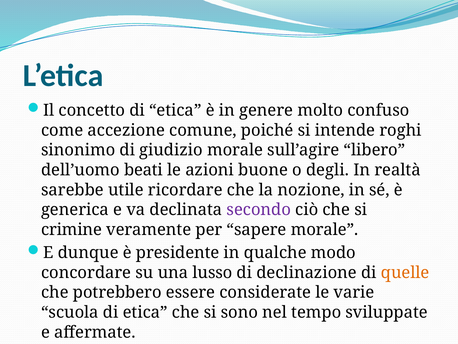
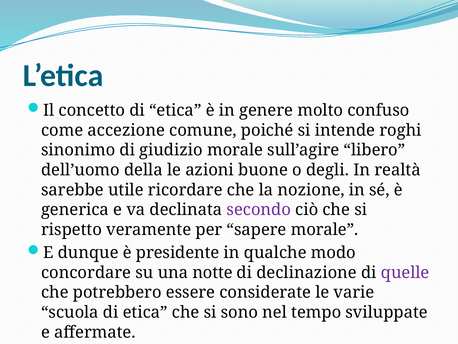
beati: beati -> della (143, 170)
crimine: crimine -> rispetto (72, 229)
lusso: lusso -> notte (212, 272)
quelle colour: orange -> purple (405, 272)
